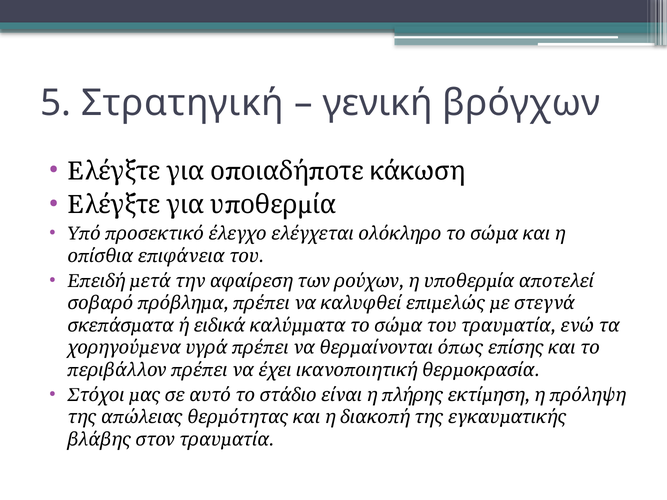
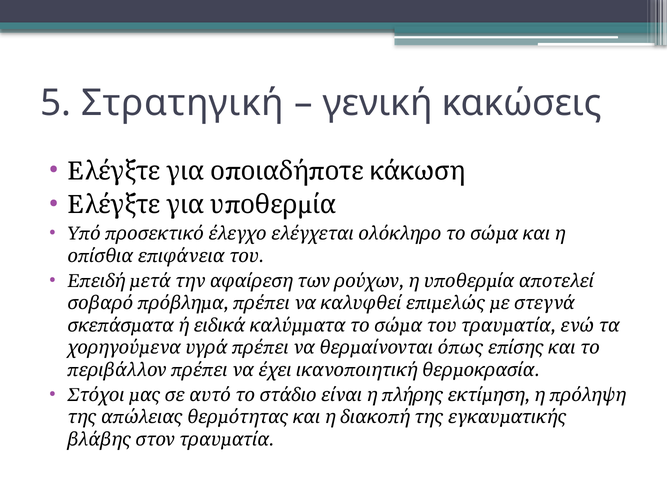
βρόγχων: βρόγχων -> κακώσεις (522, 103)
